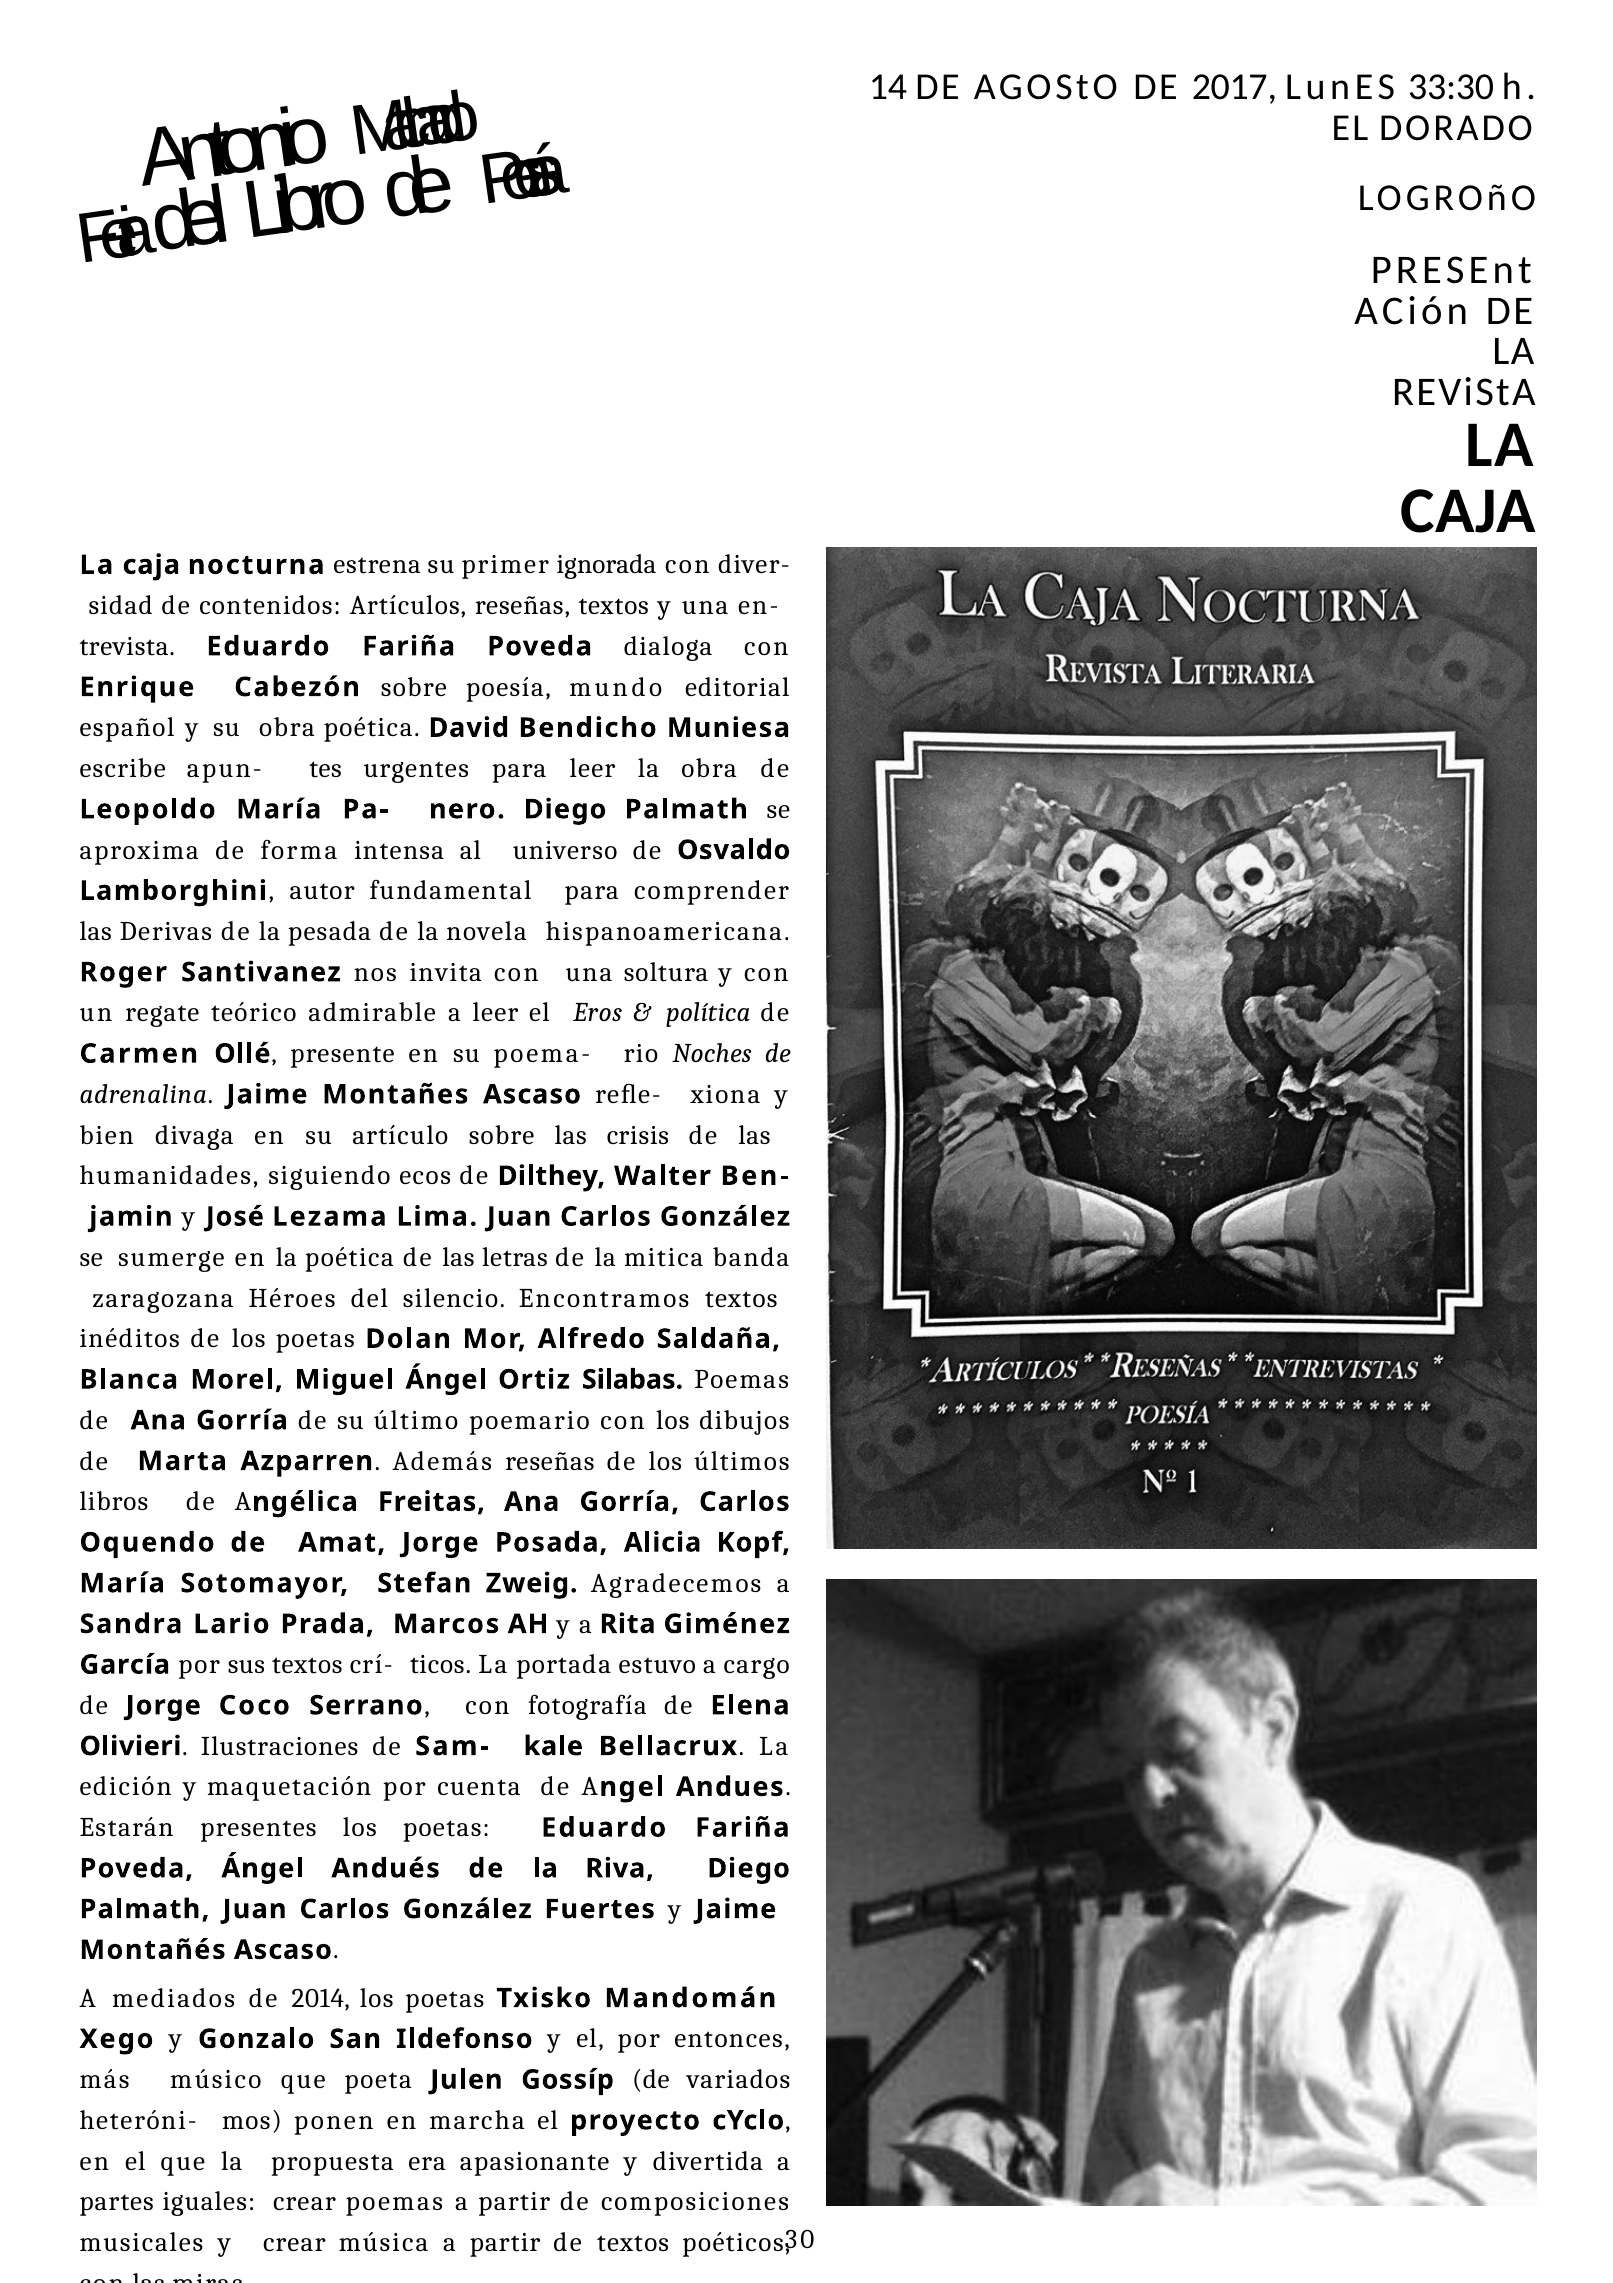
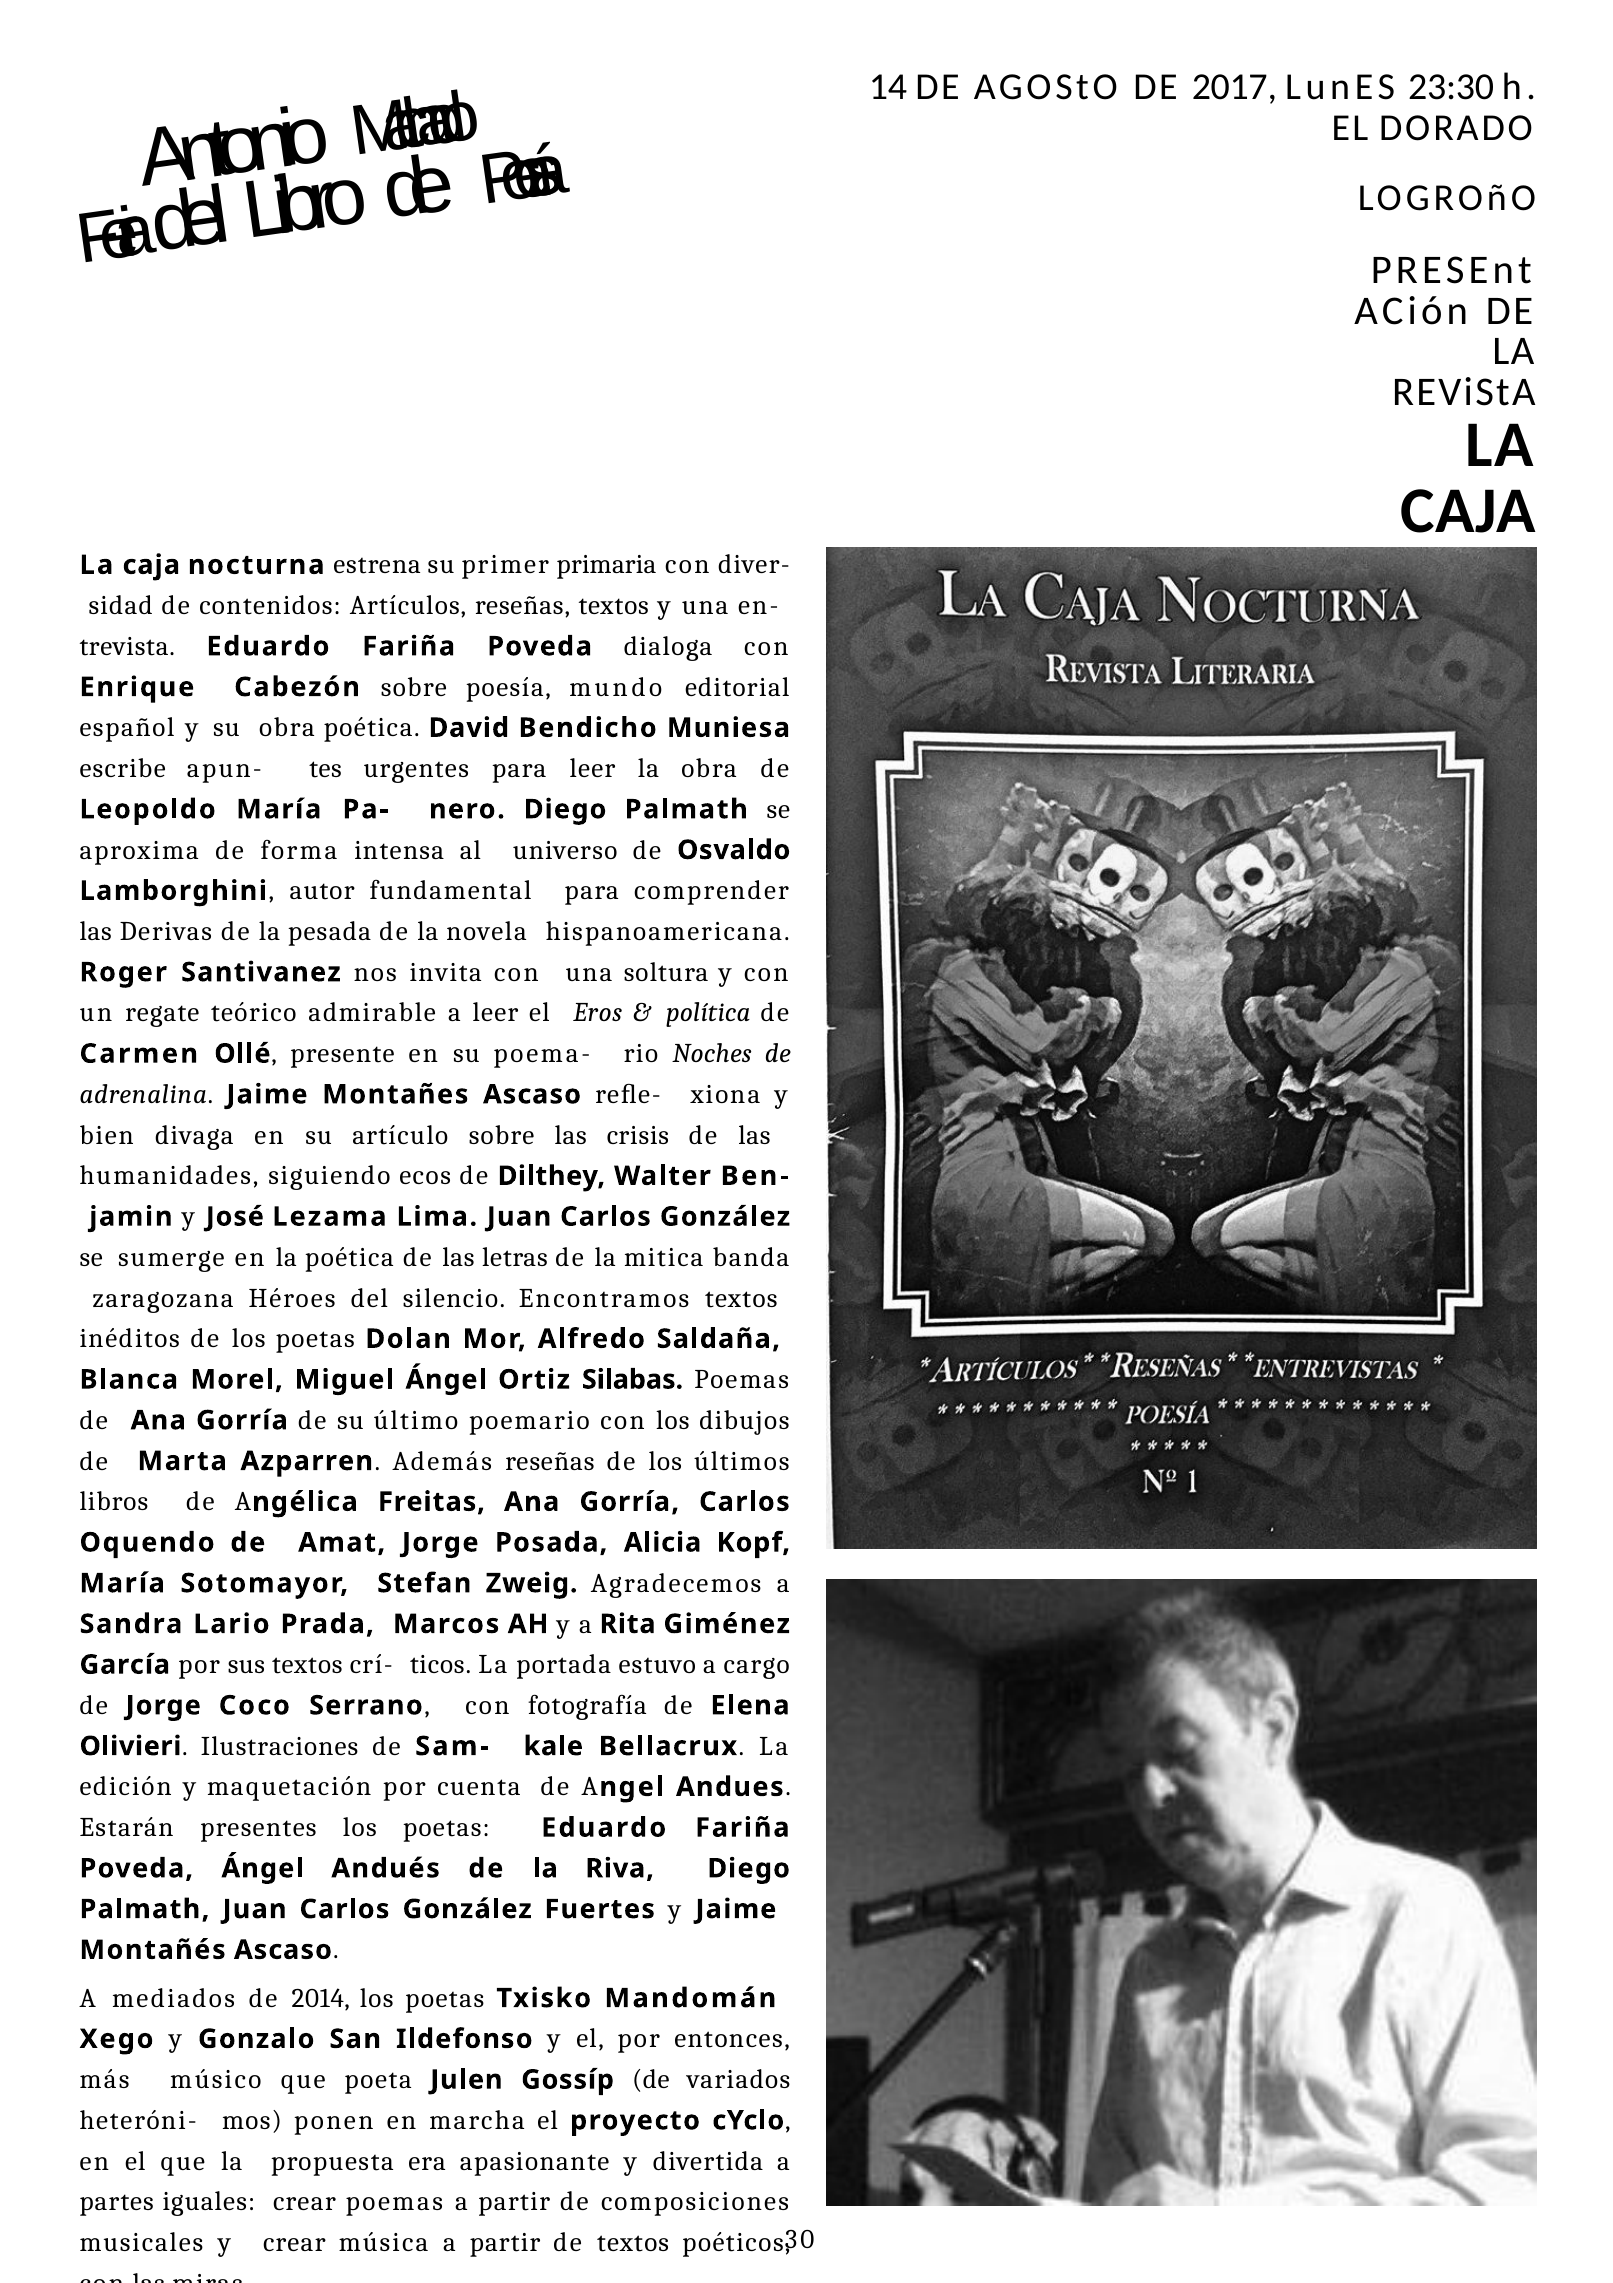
33:30: 33:30 -> 23:30 (1451, 87)
ignorada: ignorada -> primaria (607, 565)
